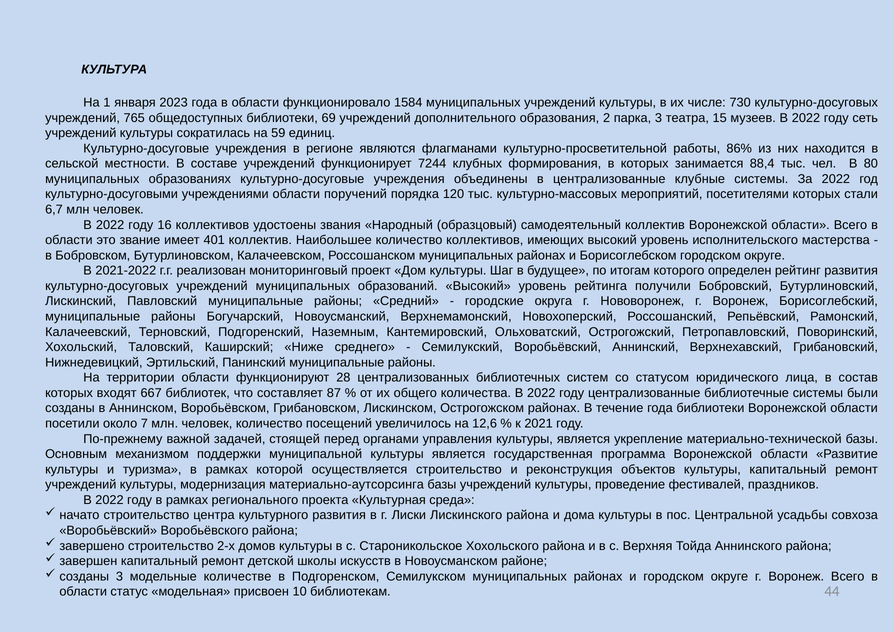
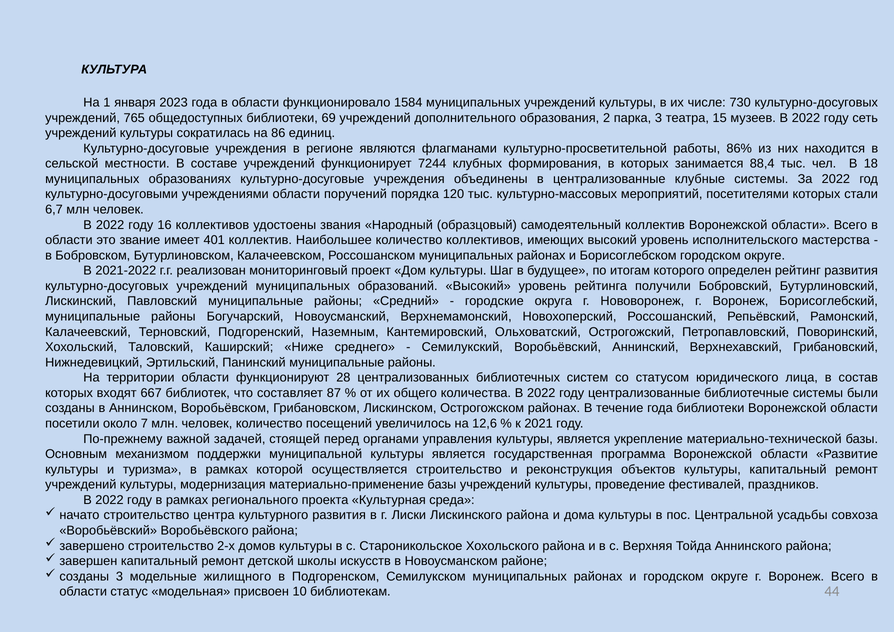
59: 59 -> 86 (278, 133)
80: 80 -> 18 (871, 164)
материально-аутсорсинга: материально-аутсорсинга -> материально-применение (347, 485)
количестве: количестве -> жилищного (237, 577)
